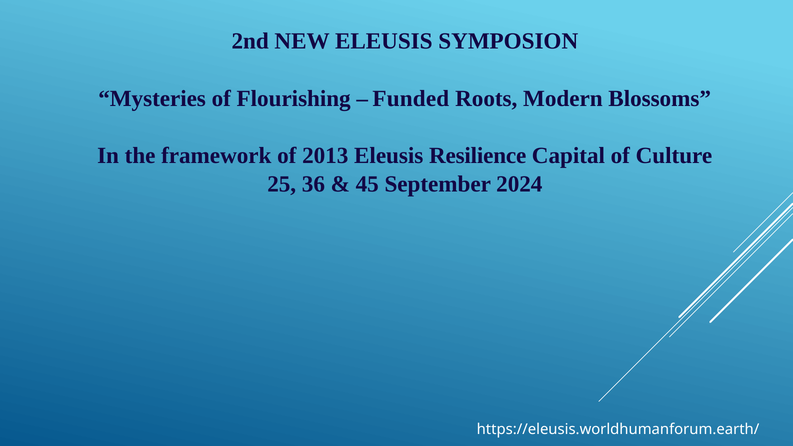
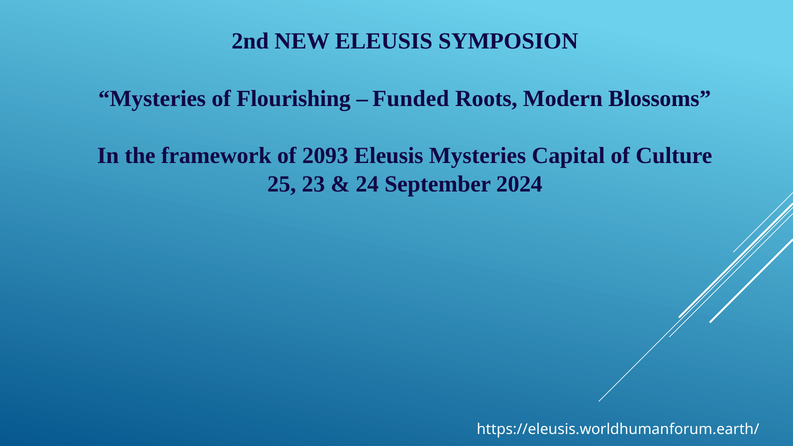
2013: 2013 -> 2093 (325, 156)
Eleusis Resilience: Resilience -> Mysteries (478, 156)
36: 36 -> 23 (313, 184)
45: 45 -> 24 (367, 184)
